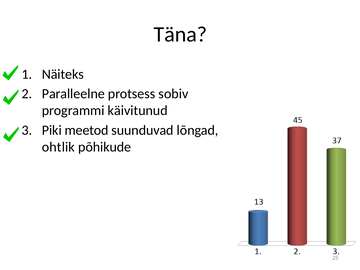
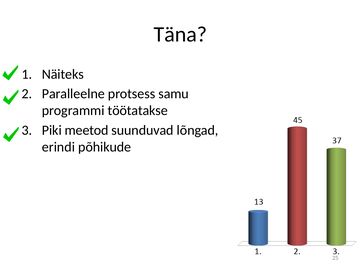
sobiv: sobiv -> samu (174, 94)
käivitunud: käivitunud -> töötatakse (138, 111)
ohtlik: ohtlik -> erindi (58, 147)
